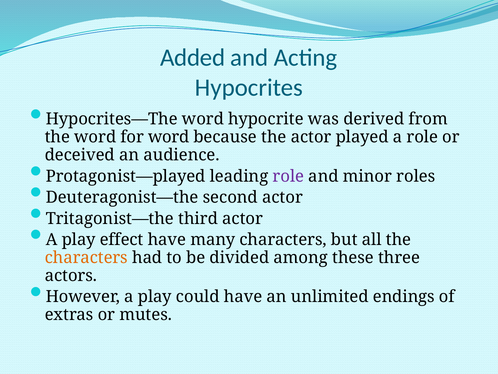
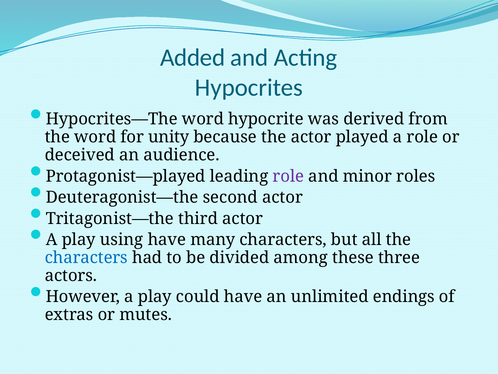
for word: word -> unity (169, 137)
effect: effect -> using (122, 239)
characters colour: orange -> blue (86, 257)
